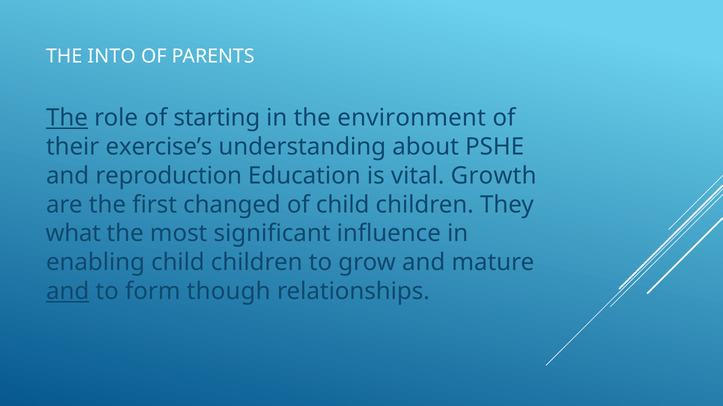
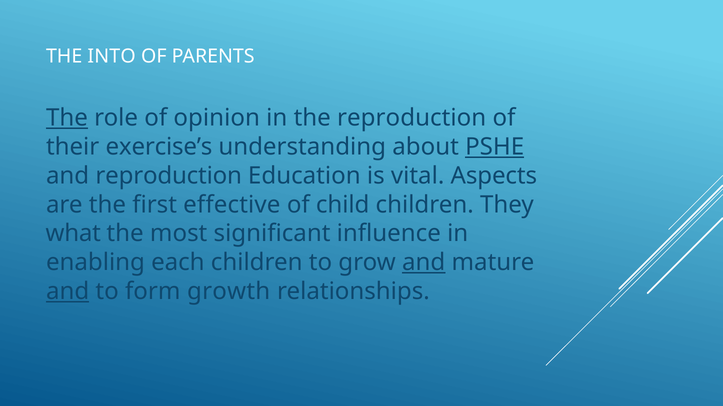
starting: starting -> opinion (217, 118)
the environment: environment -> reproduction (412, 118)
PSHE underline: none -> present (495, 147)
Growth: Growth -> Aspects (494, 176)
changed: changed -> effective (232, 205)
enabling child: child -> each (178, 263)
and underline: none -> present (424, 263)
though: though -> growth (229, 292)
